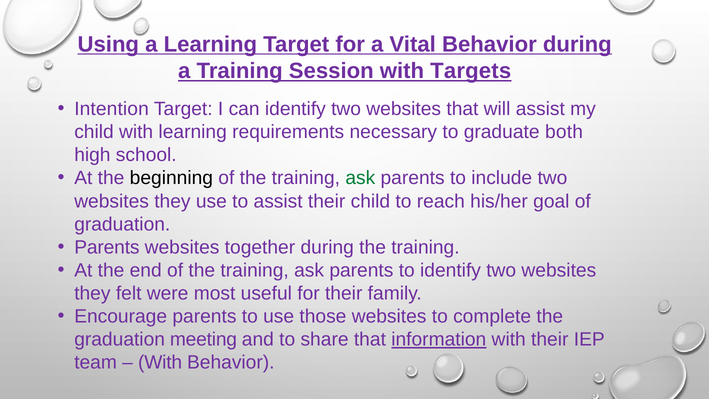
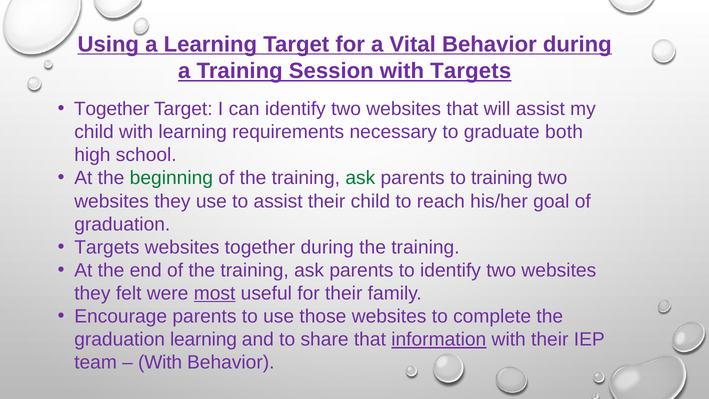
Intention: Intention -> Together (112, 109)
beginning colour: black -> green (171, 178)
to include: include -> training (502, 178)
Parents: Parents -> Targets (107, 247)
most underline: none -> present (215, 293)
graduation meeting: meeting -> learning (203, 339)
